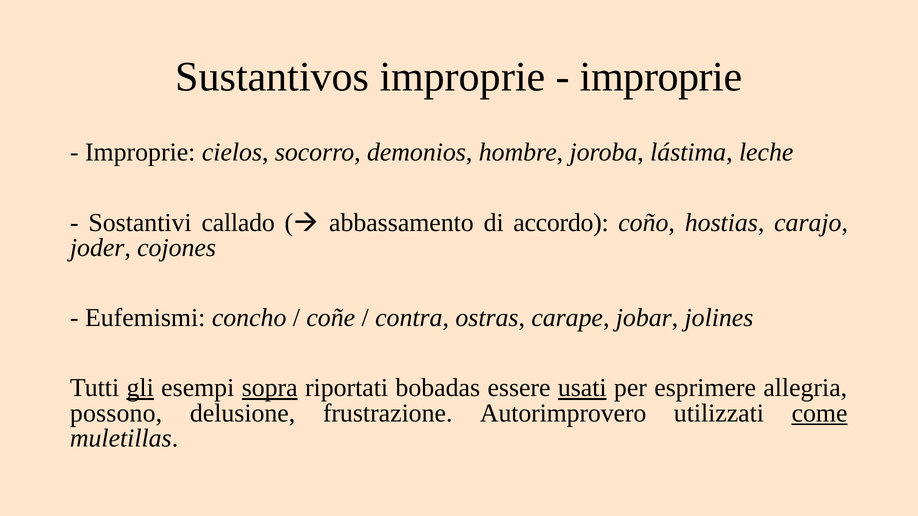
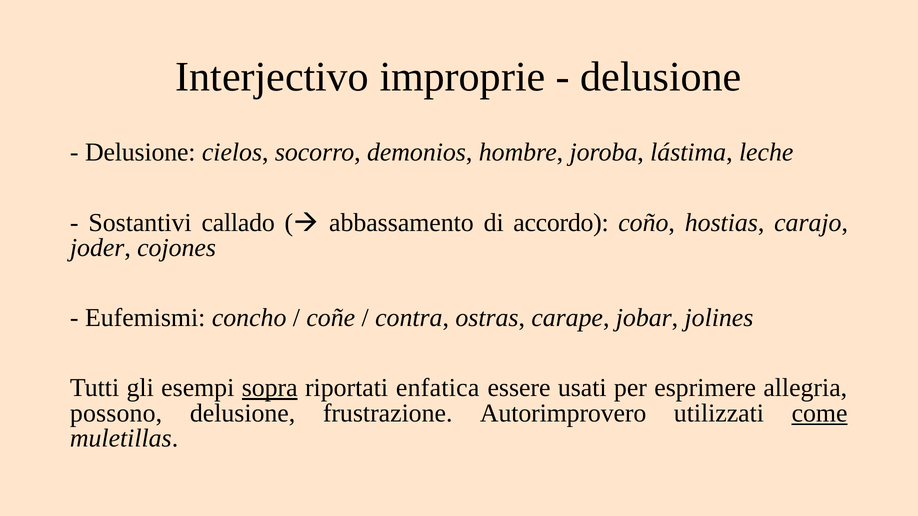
Sustantivos: Sustantivos -> Interjectivo (272, 77)
improprie: improprie -> delusione (661, 77)
Improprie: Improprie -> Delusione (140, 152)
gli underline: present -> none (140, 388)
bobadas: bobadas -> enfatica (438, 388)
usati underline: present -> none (582, 388)
